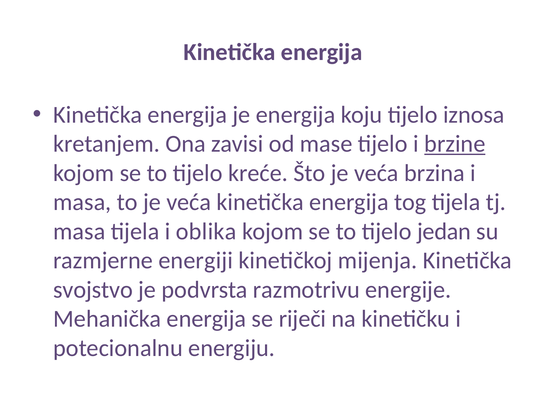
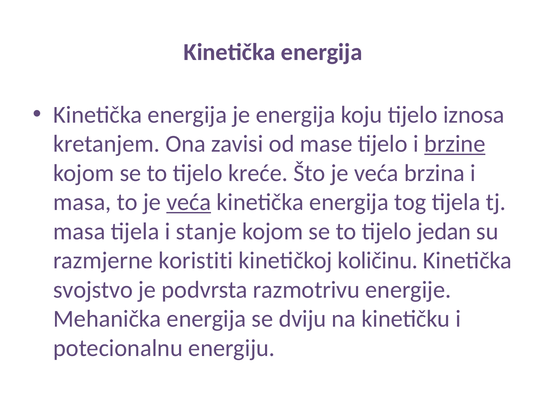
veća underline: none -> present (189, 202)
oblika: oblika -> stanje (206, 231)
energiji: energiji -> koristiti (196, 260)
mijenja: mijenja -> količinu (378, 260)
riječi: riječi -> dviju (302, 318)
